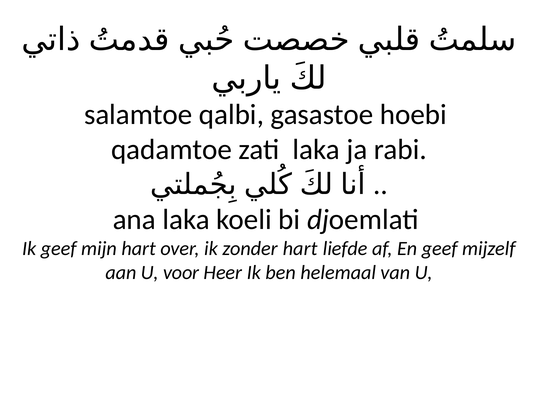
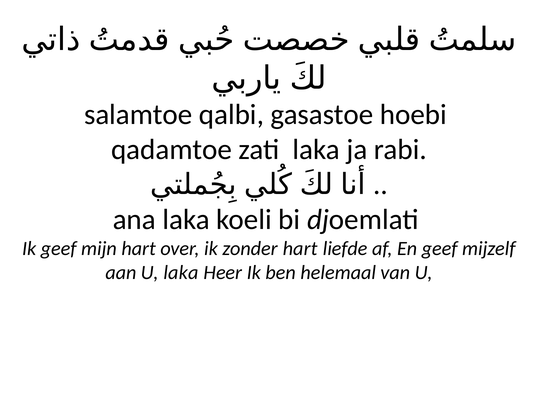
U voor: voor -> laka (181, 273)
